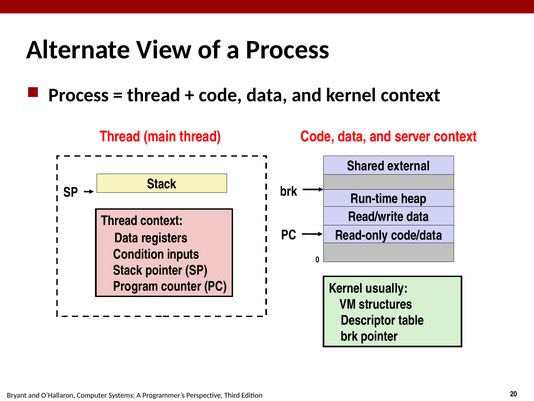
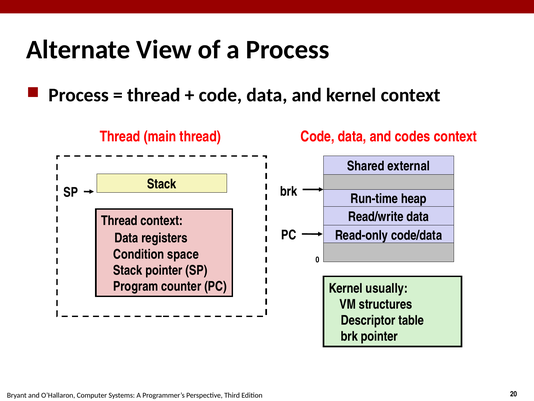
server: server -> codes (413, 136)
inputs: inputs -> space (183, 254)
